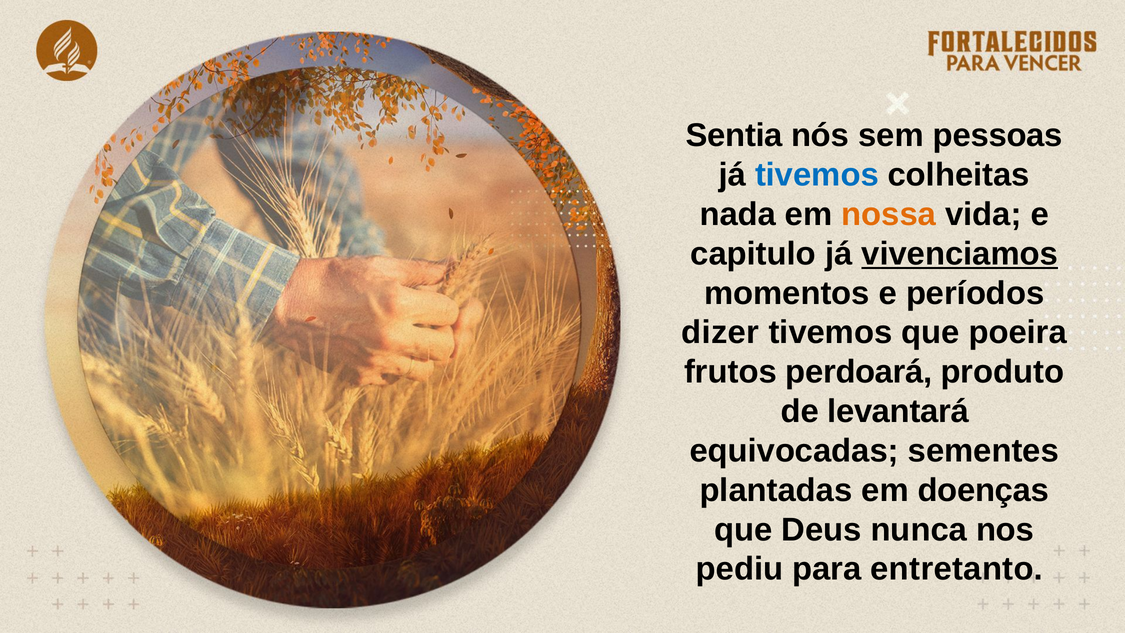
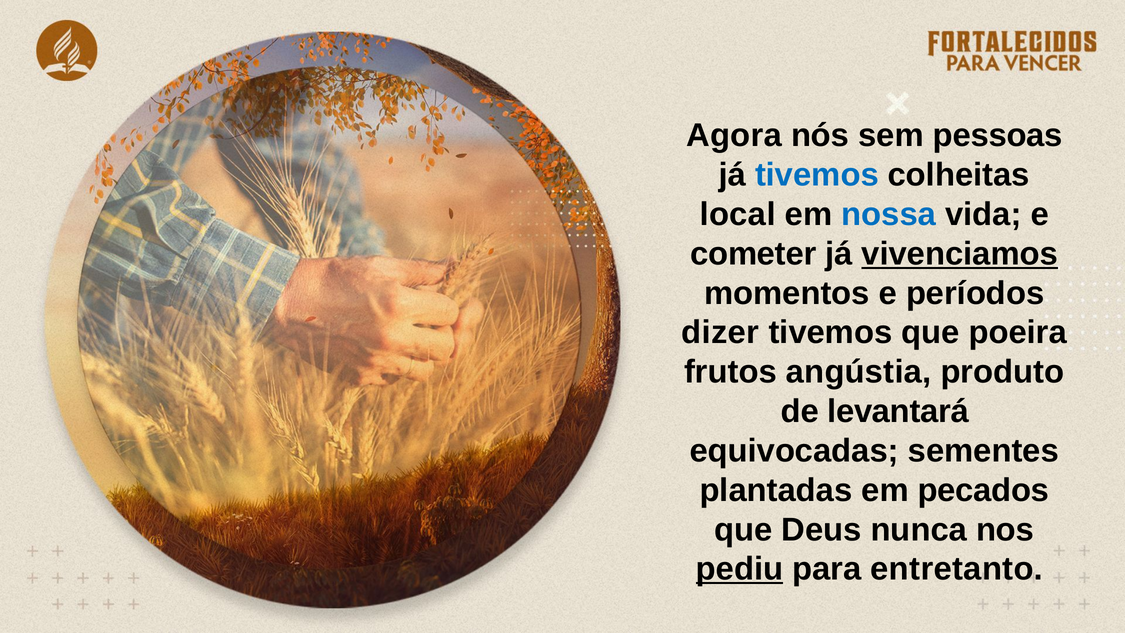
Sentia: Sentia -> Agora (734, 136)
nada: nada -> local (738, 214)
nossa colour: orange -> blue (889, 214)
capitulo: capitulo -> cometer (753, 254)
perdoará: perdoará -> angústia (859, 372)
doenças: doenças -> pecados (983, 490)
pediu underline: none -> present (740, 569)
